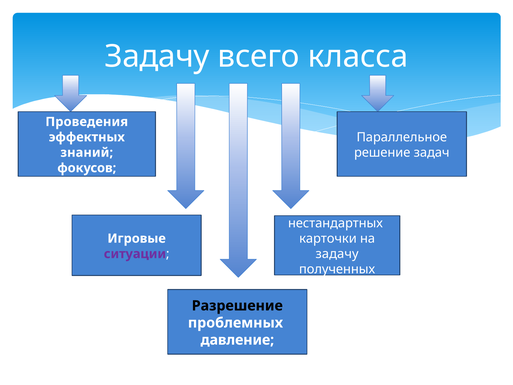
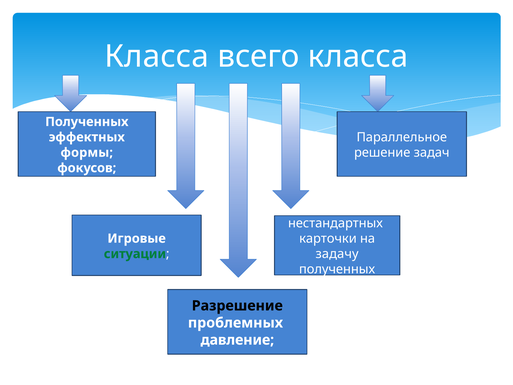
Задачу: Задачу -> Класса (157, 56)
Проведения: Проведения -> Полученных (87, 122)
знаний: знаний -> формы (87, 152)
ситуации colour: purple -> green (135, 254)
